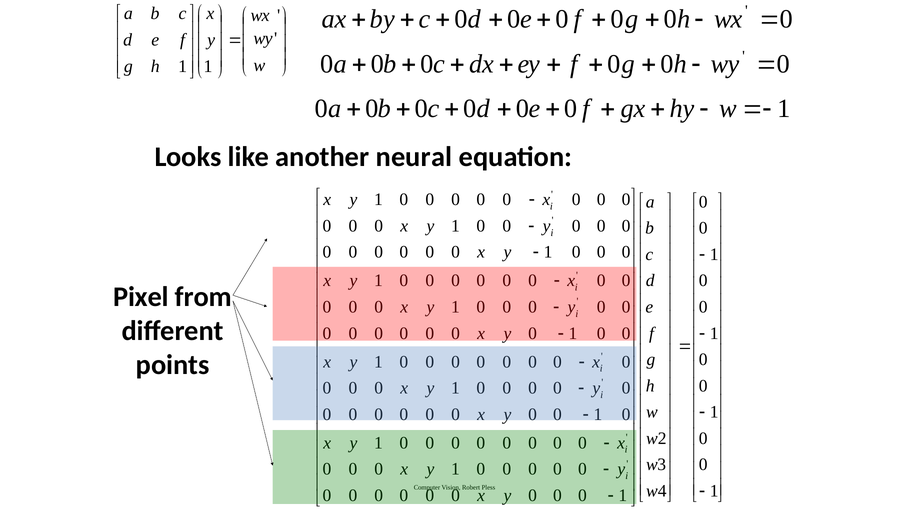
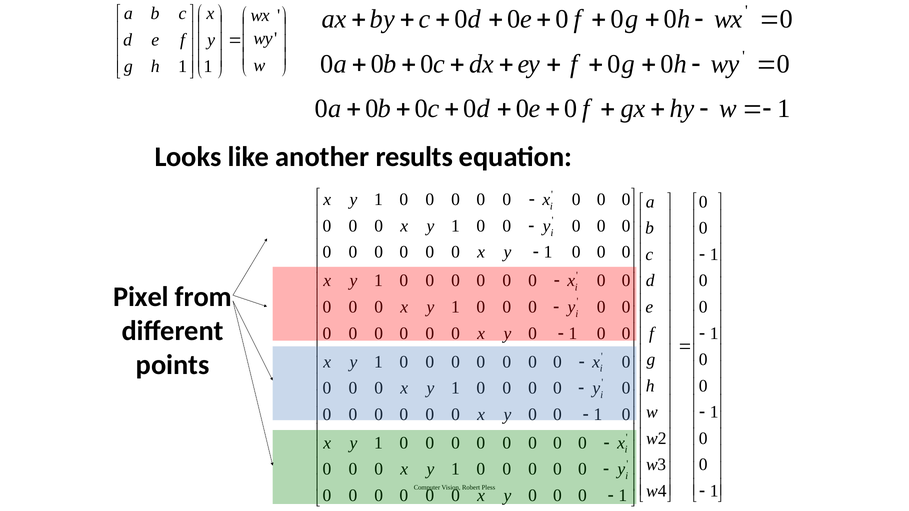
neural: neural -> results (414, 157)
